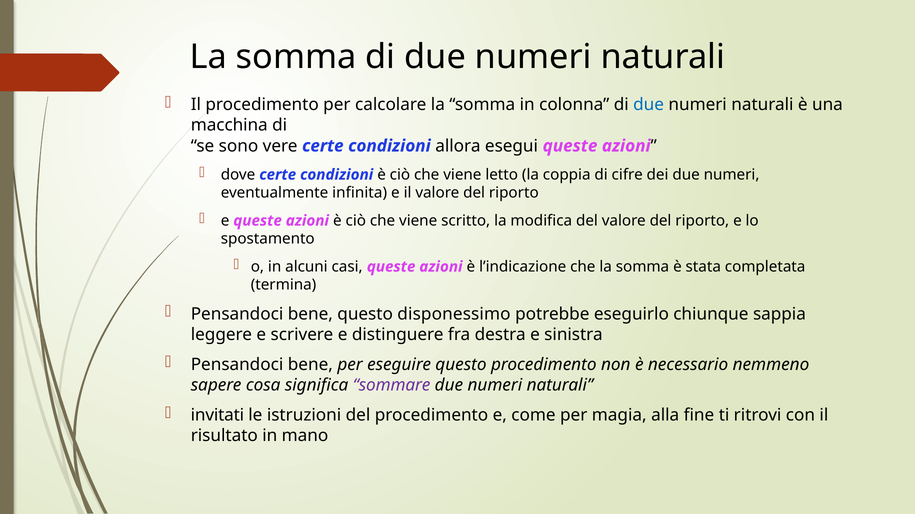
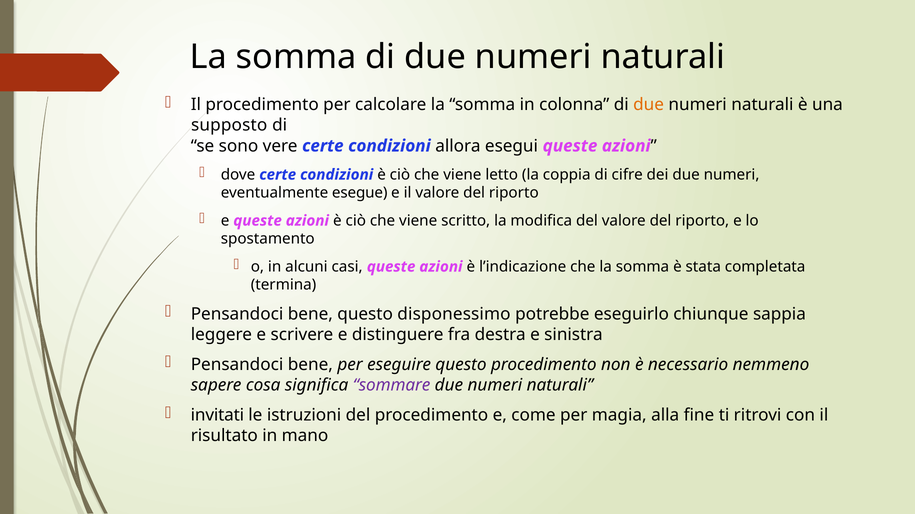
due colour: blue -> orange (649, 105)
macchina: macchina -> supposto (229, 125)
infinita: infinita -> esegue (360, 193)
